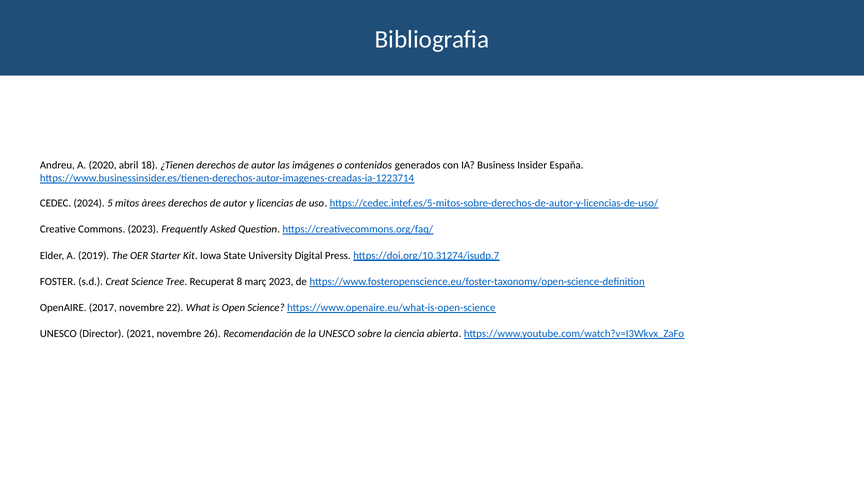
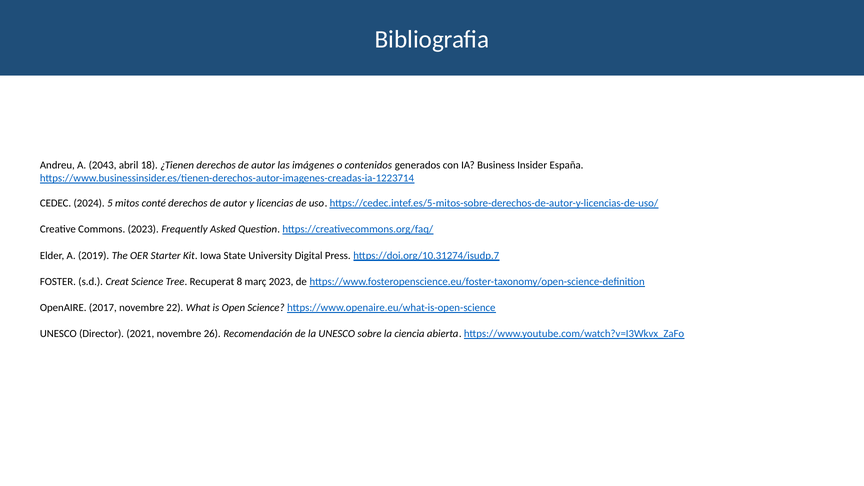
2020: 2020 -> 2043 (103, 165)
àrees: àrees -> conté (154, 203)
